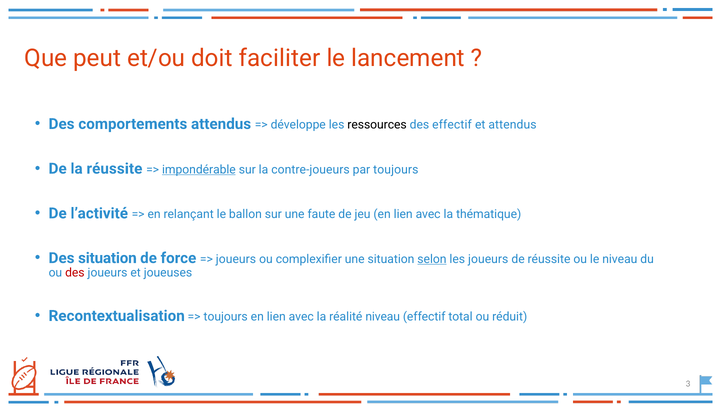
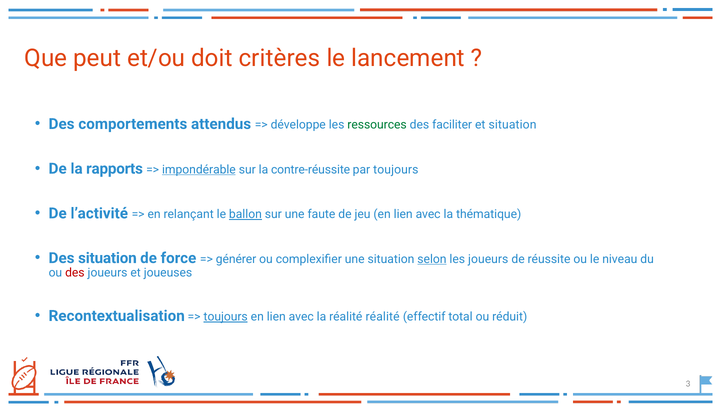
faciliter: faciliter -> critères (280, 58)
ressources colour: black -> green (377, 125)
des effectif: effectif -> faciliter (452, 125)
et attendus: attendus -> situation (513, 125)
la réussite: réussite -> rapports (115, 168)
contre-joueurs: contre-joueurs -> contre-réussite (311, 169)
ballon underline: none -> present (245, 214)
joueurs: joueurs -> générer (236, 259)
toujours underline: none -> present (226, 316)
réalité niveau: niveau -> réalité (383, 316)
